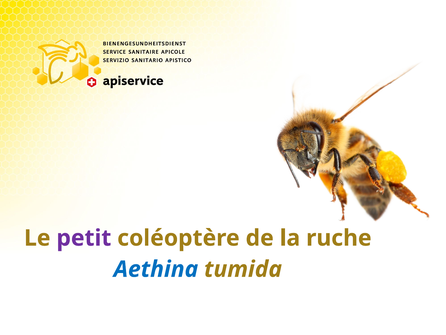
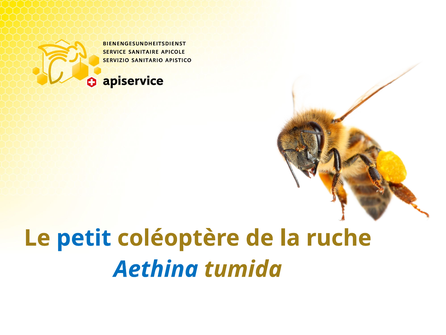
petit colour: purple -> blue (84, 238)
